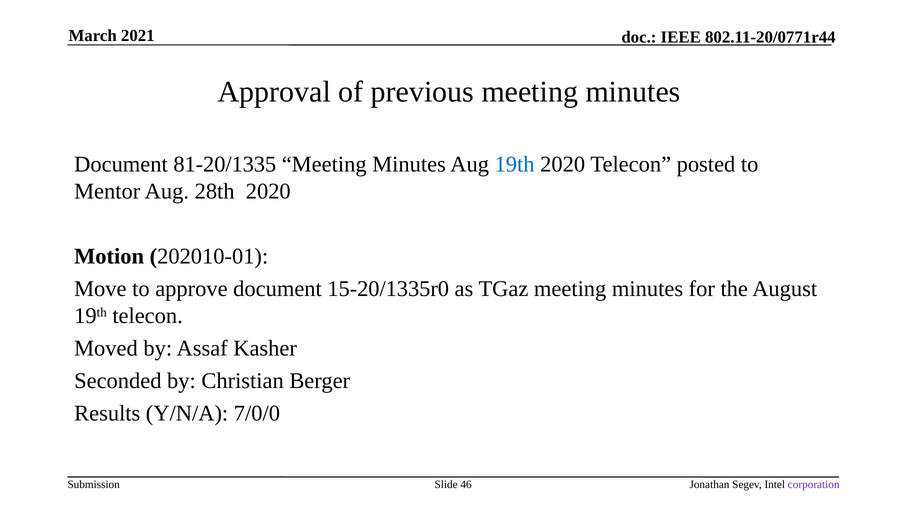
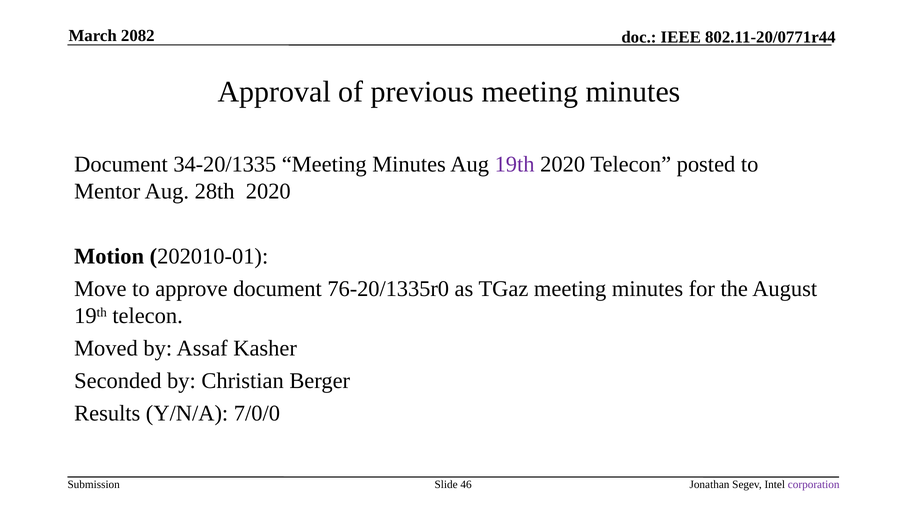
2021: 2021 -> 2082 (138, 36)
81-20/1335: 81-20/1335 -> 34-20/1335 (225, 165)
19th colour: blue -> purple (515, 165)
15-20/1335r0: 15-20/1335r0 -> 76-20/1335r0 (388, 289)
